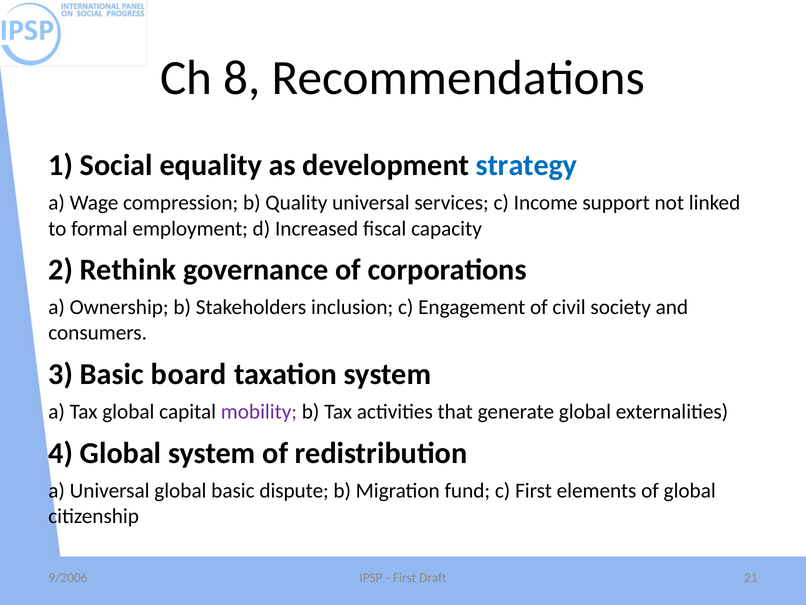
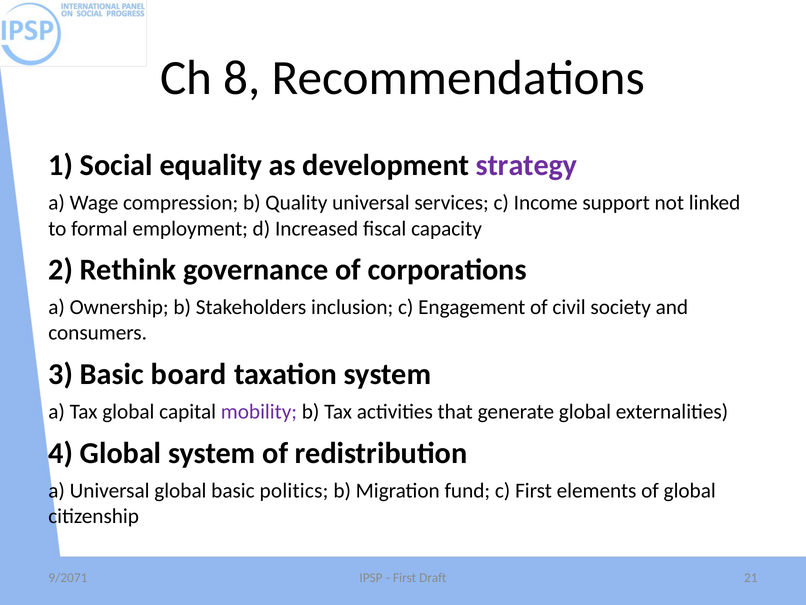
strategy colour: blue -> purple (526, 165)
dispute: dispute -> politics (294, 490)
9/2006: 9/2006 -> 9/2071 (68, 577)
